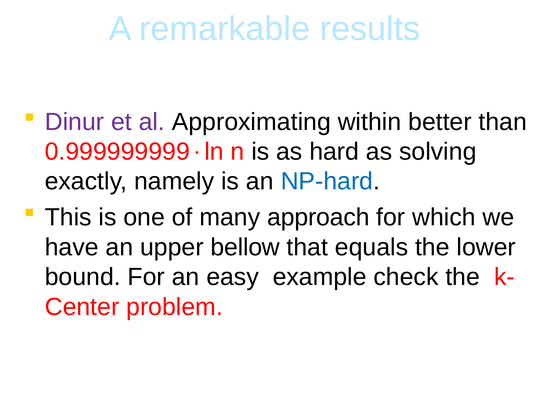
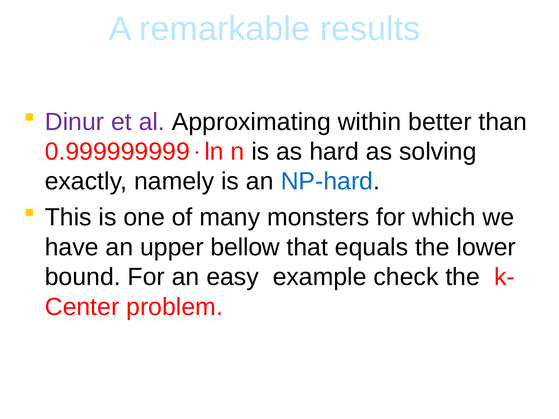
approach: approach -> monsters (318, 218)
